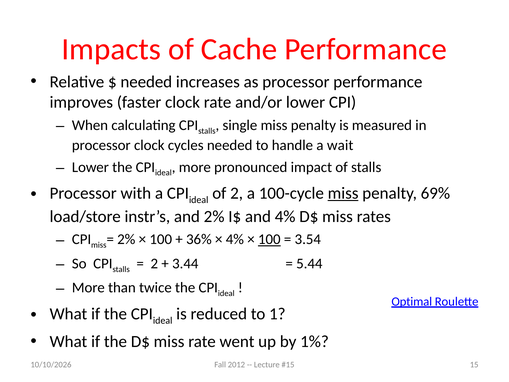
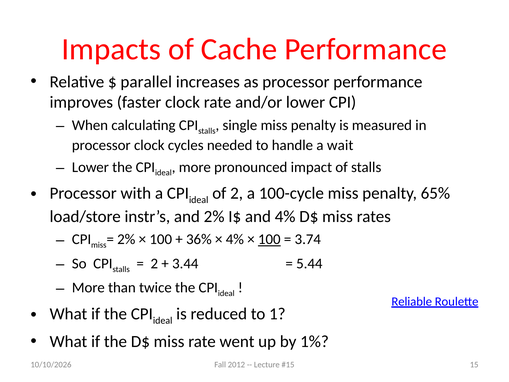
needed: needed -> parallel (146, 82)
miss underline: present -> none (343, 193)
69%: 69% -> 65% (435, 193)
3.54: 3.54 -> 3.74 (308, 239)
Optimal: Optimal -> Reliable (412, 301)
